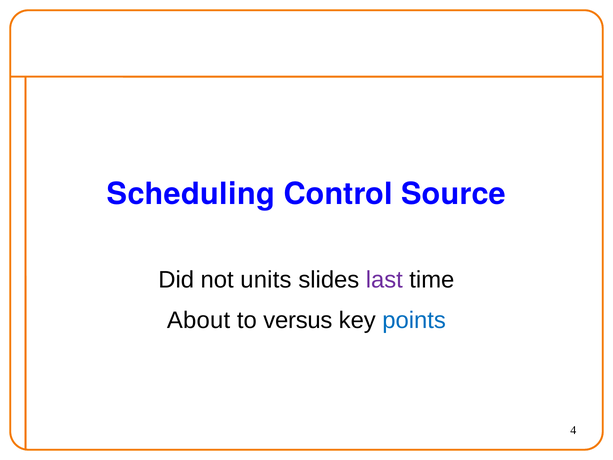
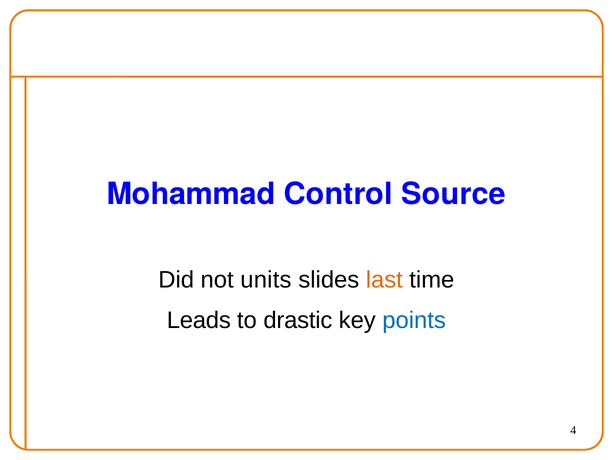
Scheduling: Scheduling -> Mohammad (191, 194)
last colour: purple -> orange (384, 280)
About: About -> Leads (199, 320)
versus: versus -> drastic (298, 320)
